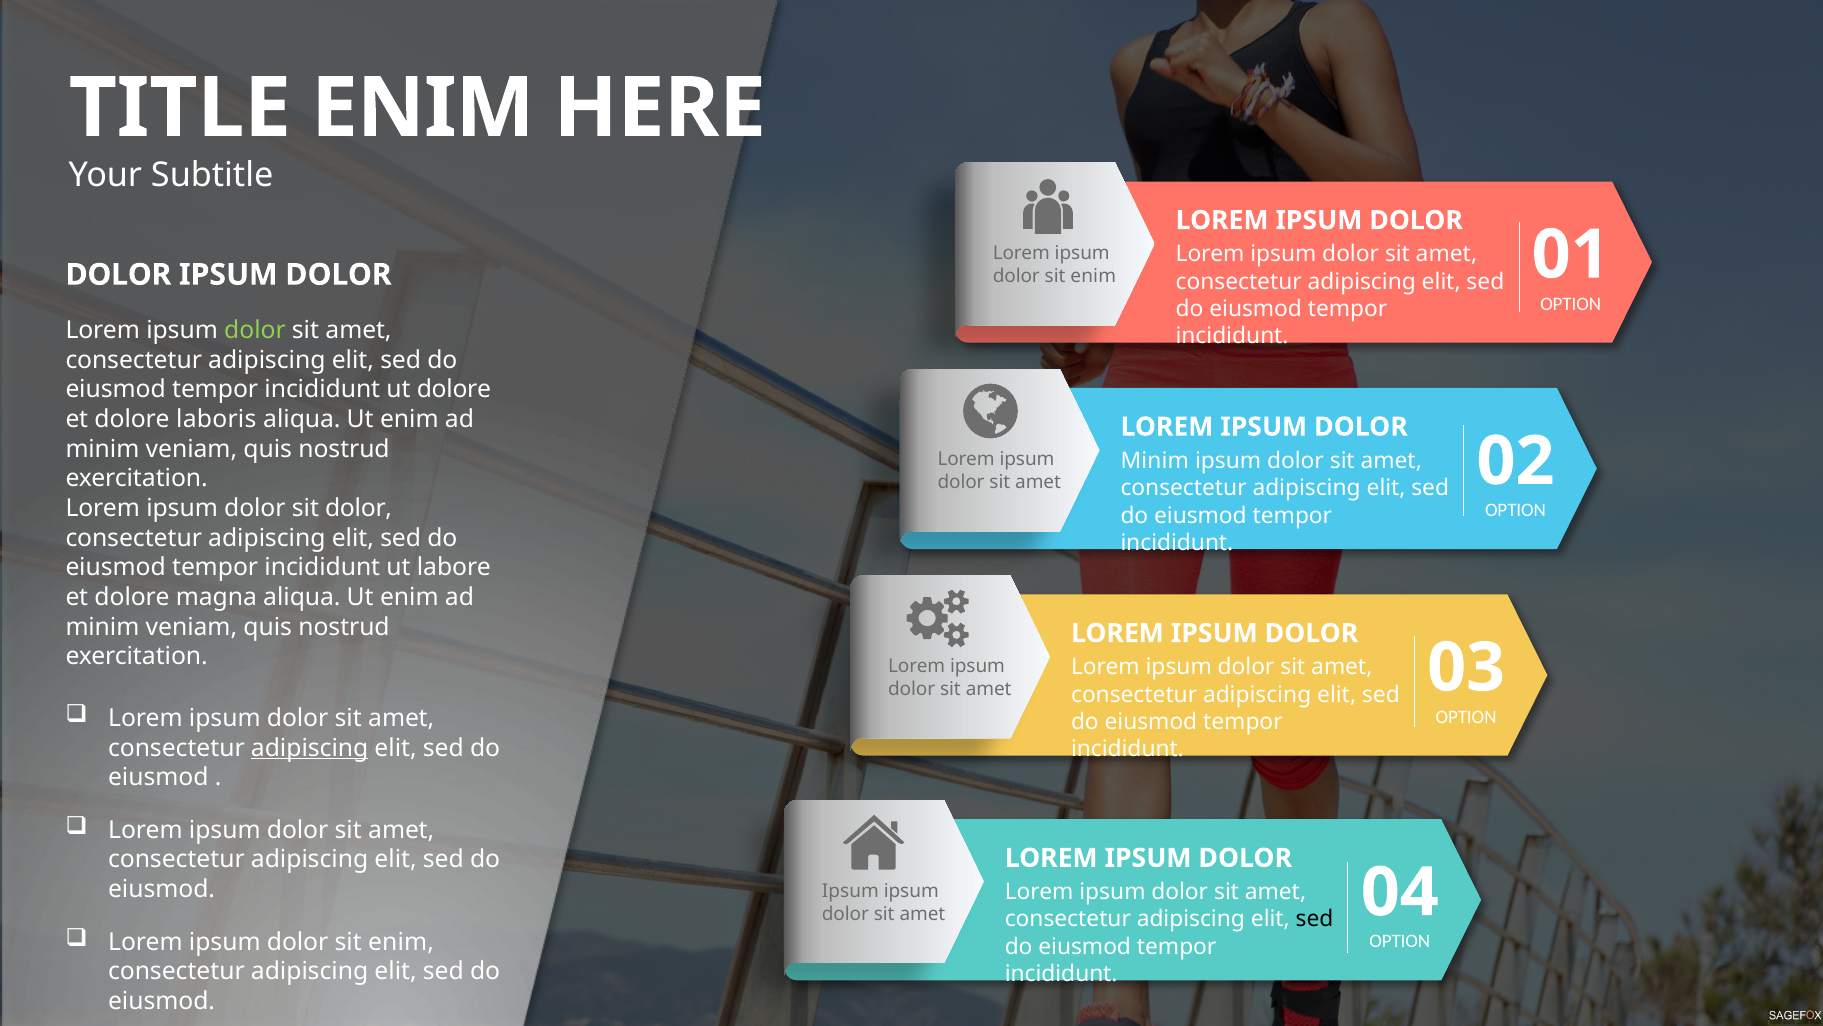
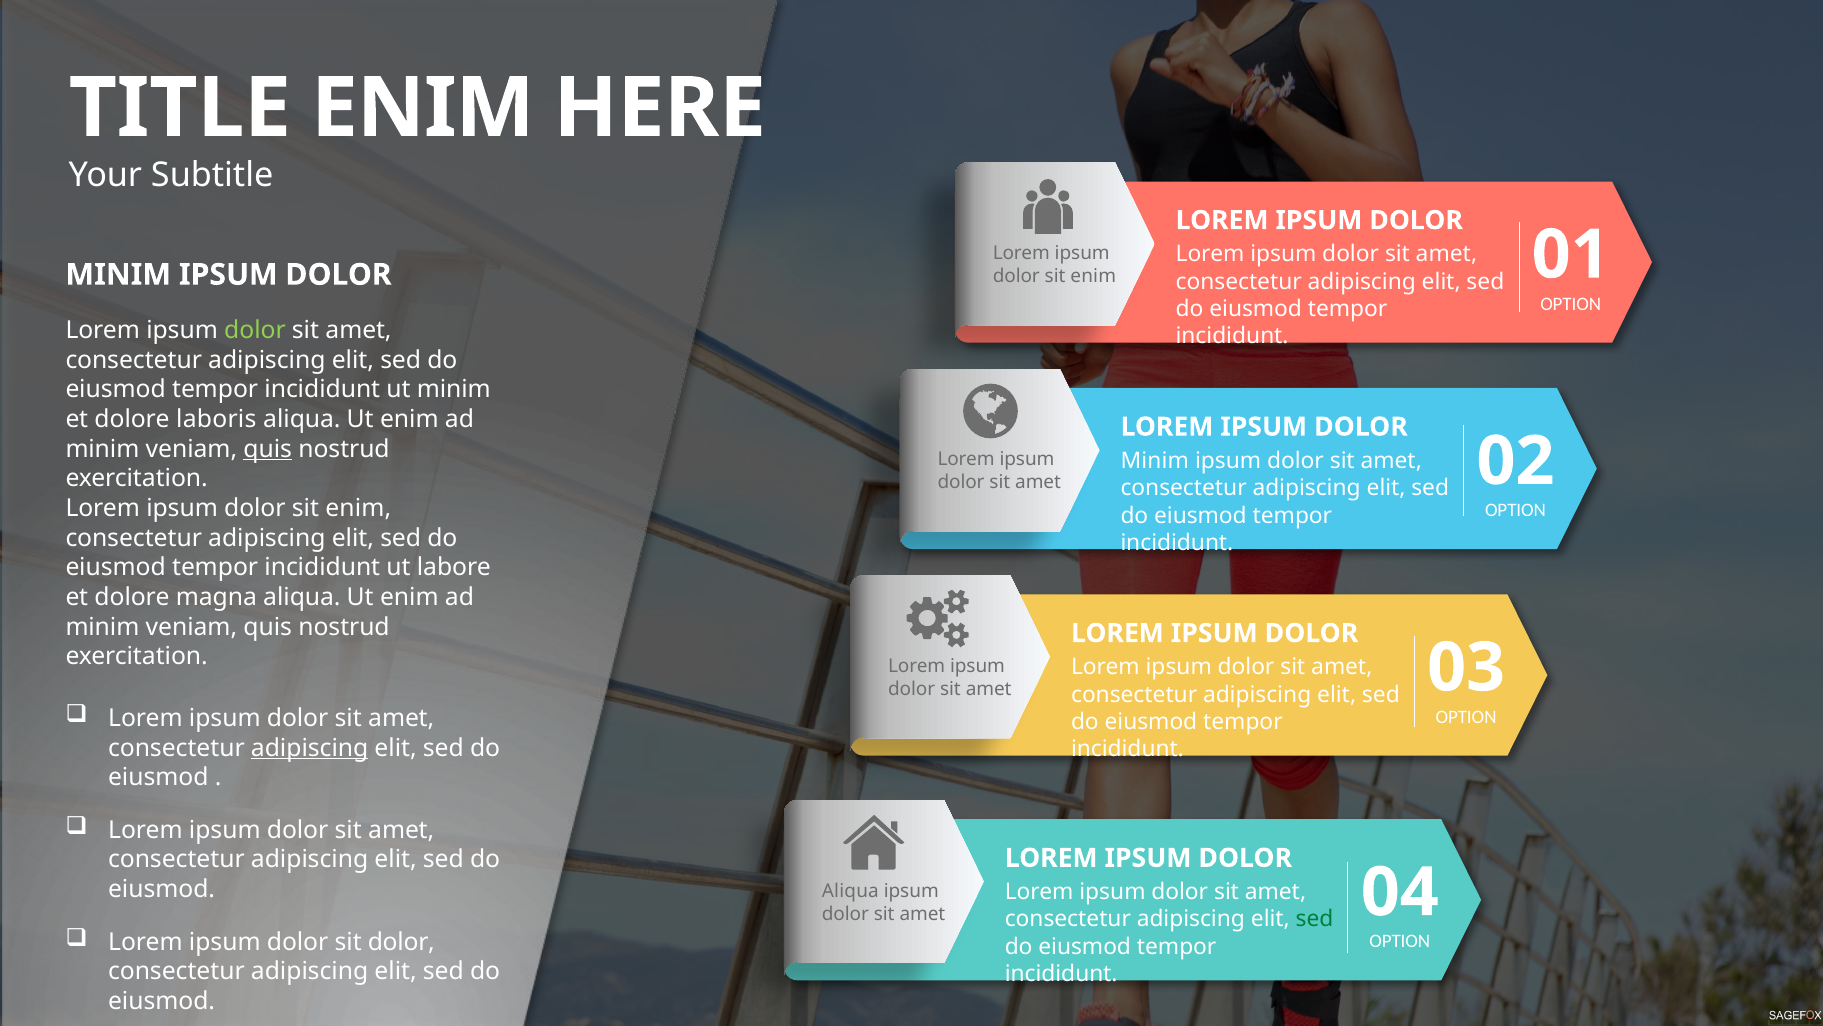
DOLOR: DOLOR -> MINIM (118, 275)
ut dolore: dolore -> minim (454, 389)
quis underline: none -> present (268, 449)
dolor: dolor -> enim (358, 508)
Ipsum: Ipsum -> Aliqua (850, 890)
sed colour: black -> green (1315, 919)
enim: enim -> dolor (401, 941)
